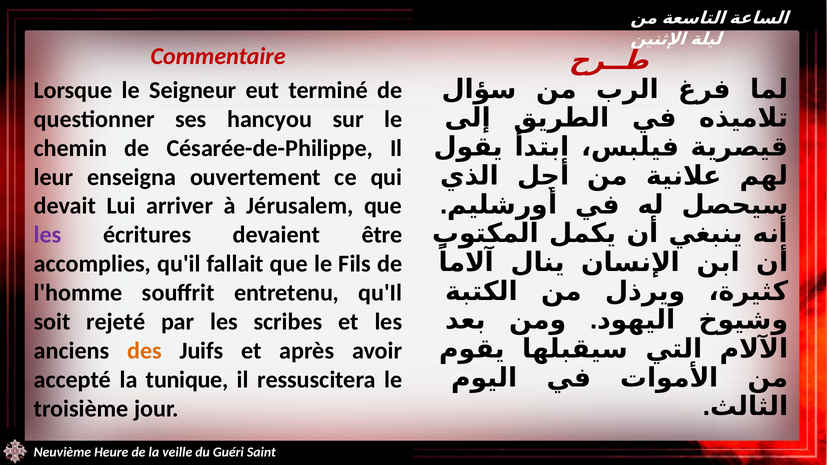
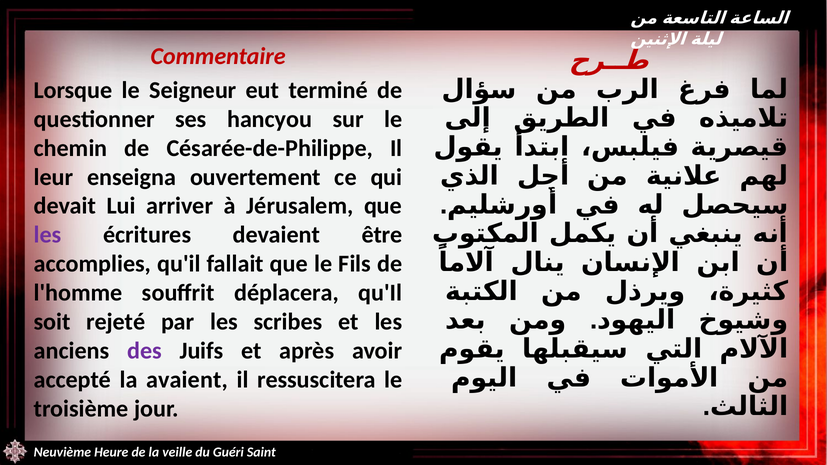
entretenu: entretenu -> déplacera (287, 293)
des colour: orange -> purple (144, 351)
tunique: tunique -> avaient (187, 380)
